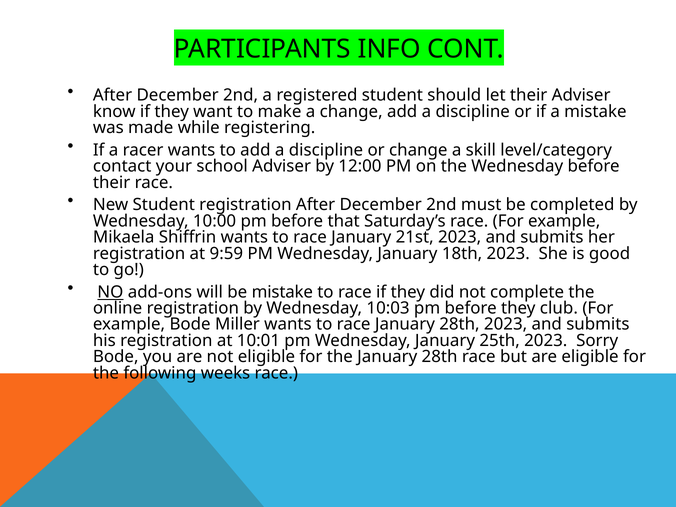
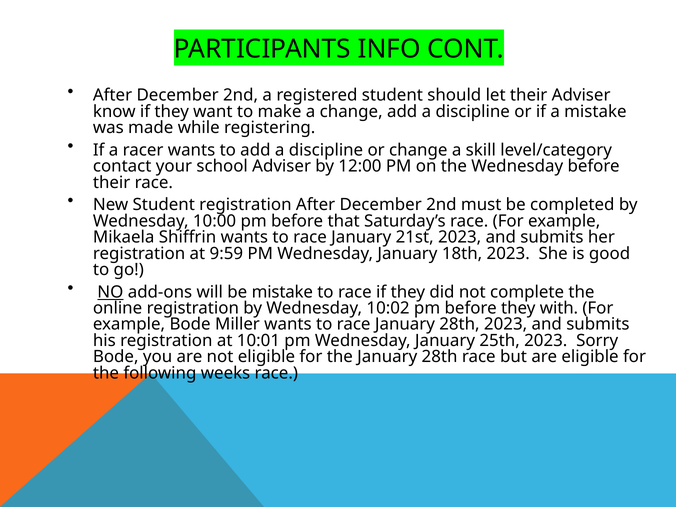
10:03: 10:03 -> 10:02 (388, 308)
club: club -> with (559, 308)
